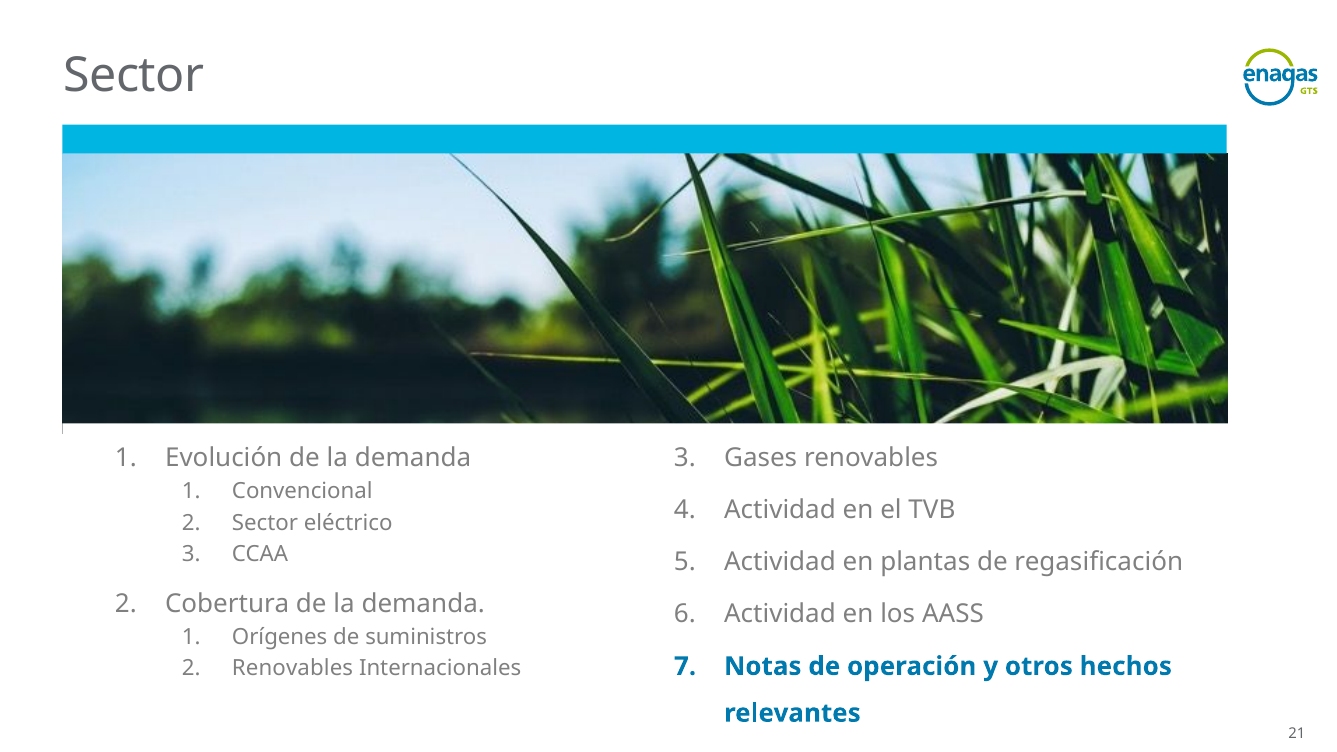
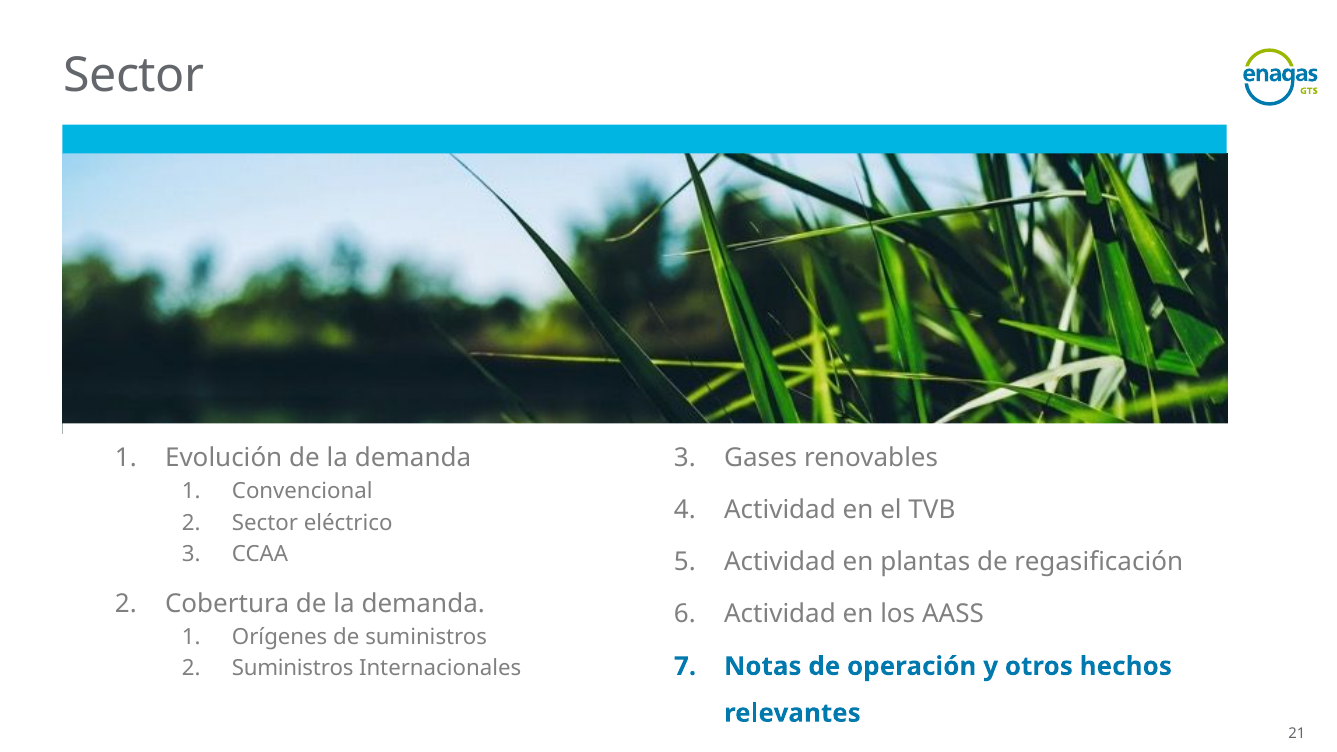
Renovables: Renovables -> Suministros (293, 668)
